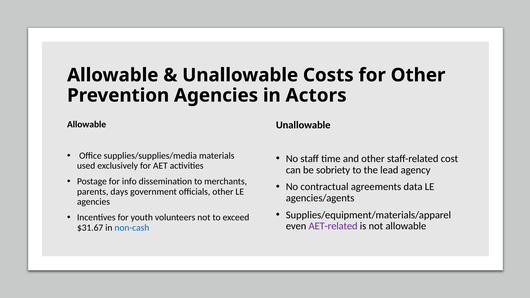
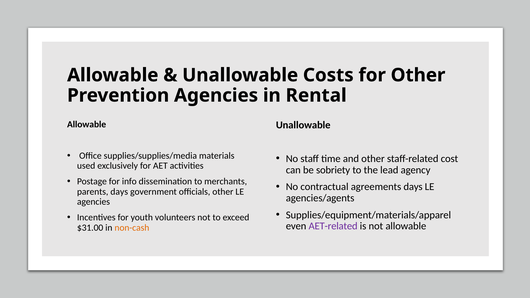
Actors: Actors -> Rental (316, 95)
agreements data: data -> days (413, 187)
$31.67: $31.67 -> $31.00 (90, 228)
non-cash colour: blue -> orange (132, 228)
